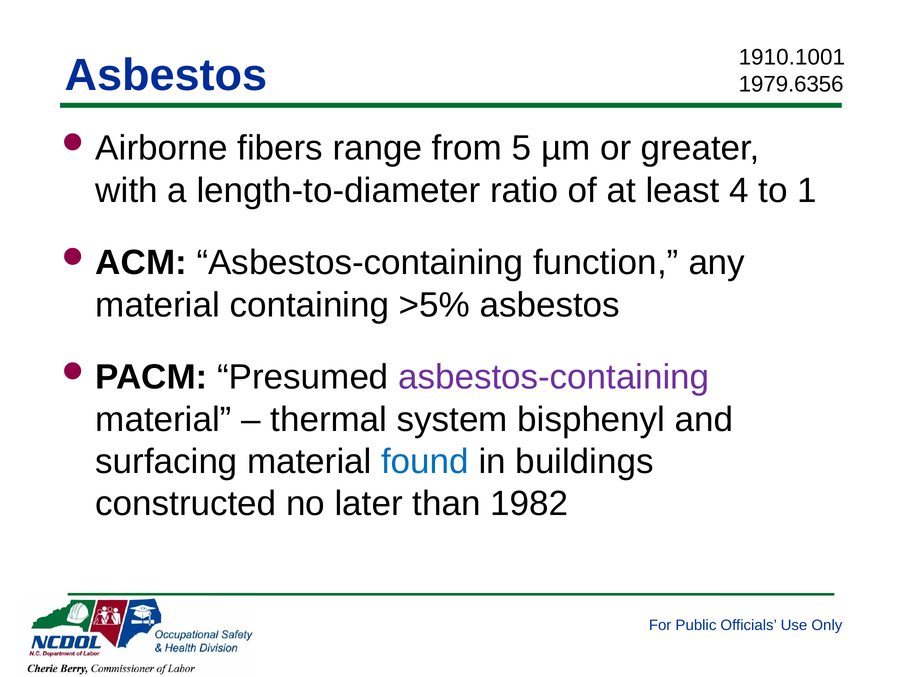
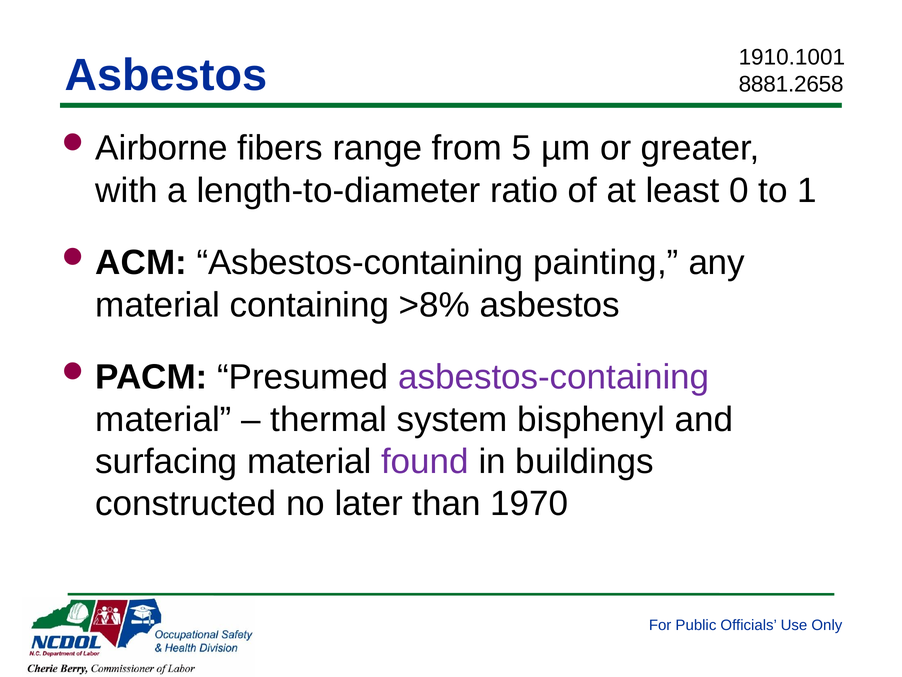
1979.6356: 1979.6356 -> 8881.2658 (791, 84)
4: 4 -> 0 (739, 190)
function: function -> painting (606, 263)
>5%: >5% -> >8% (434, 305)
found colour: blue -> purple (425, 461)
1982: 1982 -> 1970 (529, 503)
